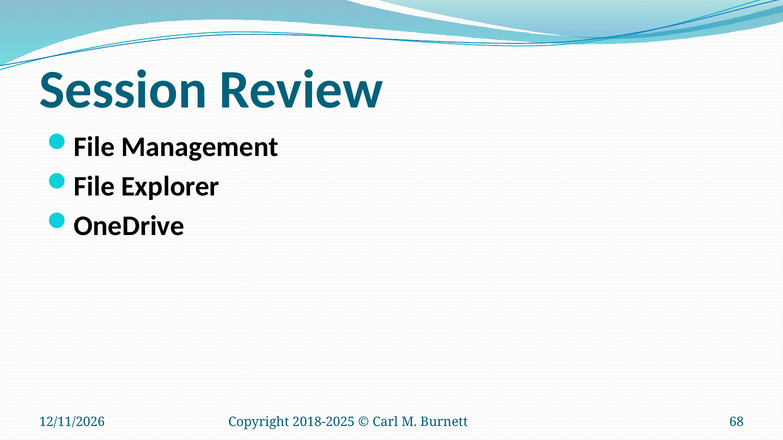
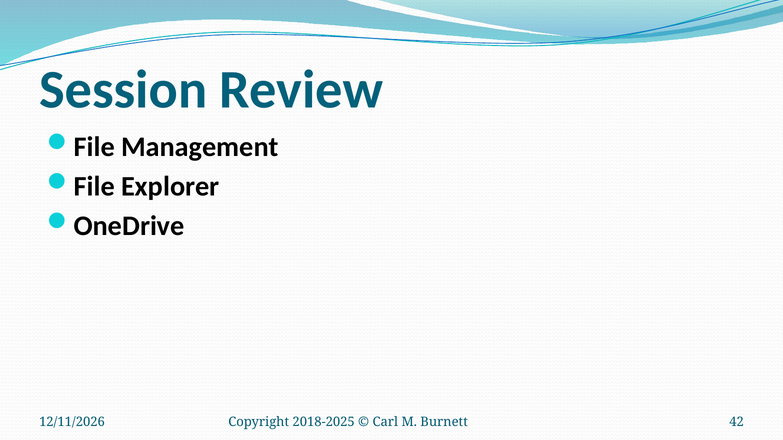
68: 68 -> 42 (737, 423)
